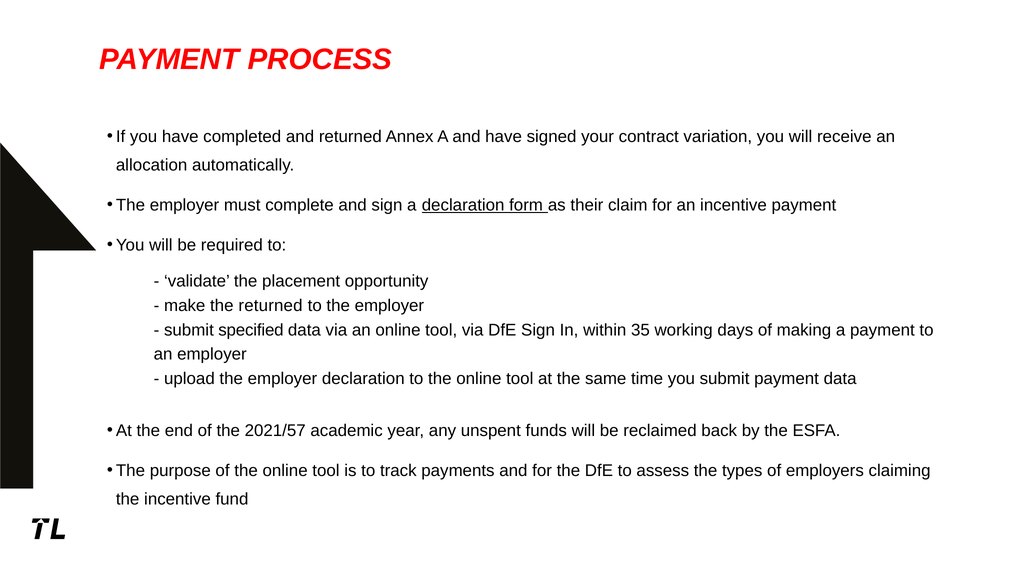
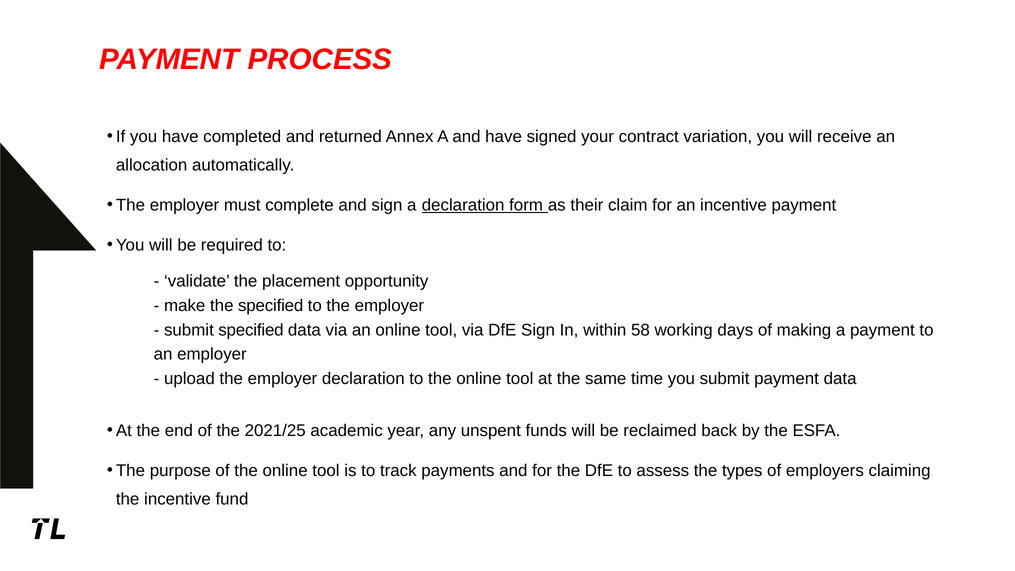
the returned: returned -> specified (271, 306)
35: 35 -> 58 (640, 330)
2021/57: 2021/57 -> 2021/25 (275, 431)
